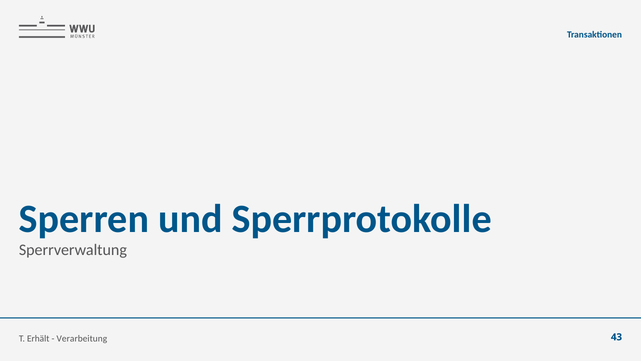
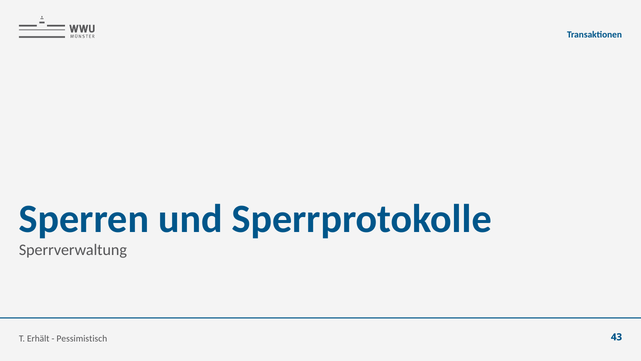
Verarbeitung: Verarbeitung -> Pessimistisch (82, 338)
